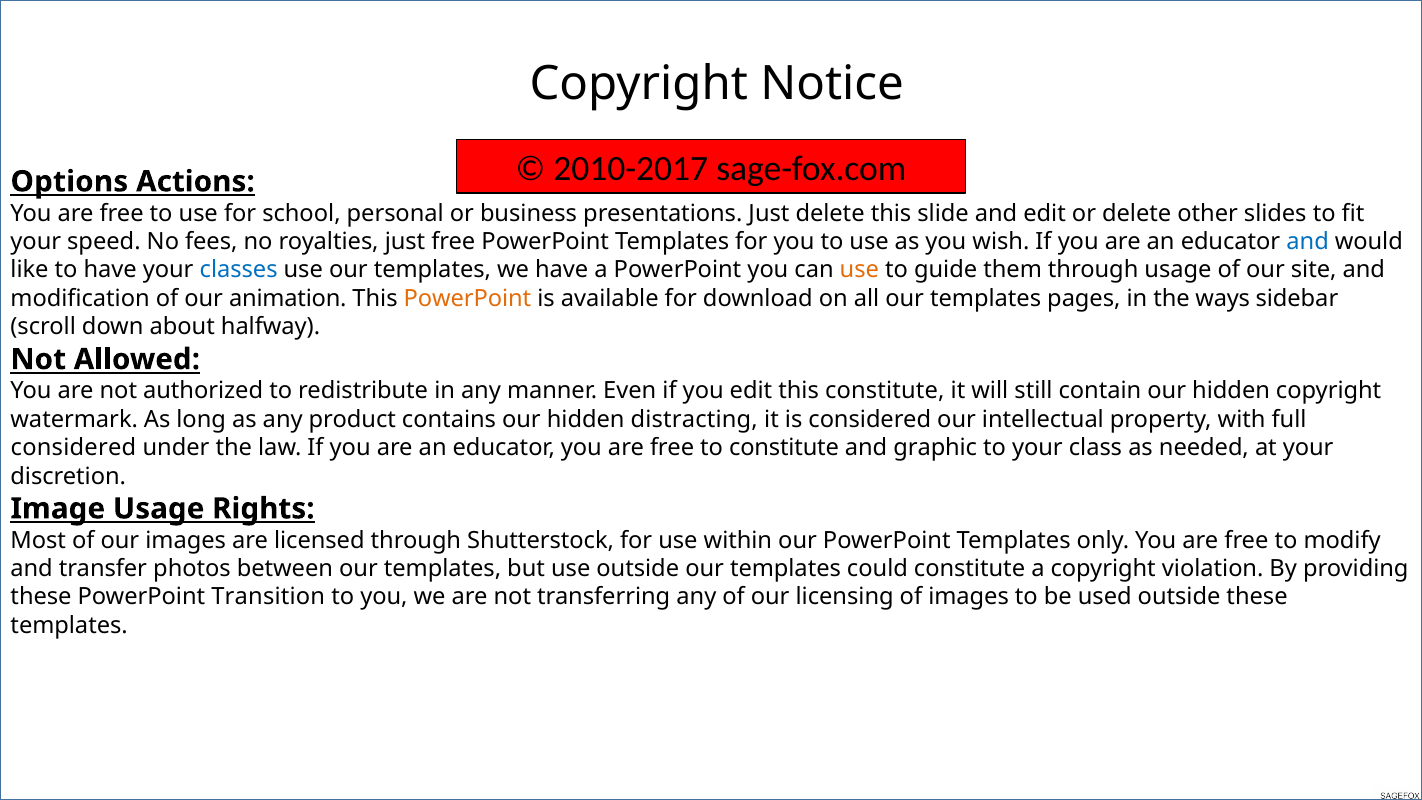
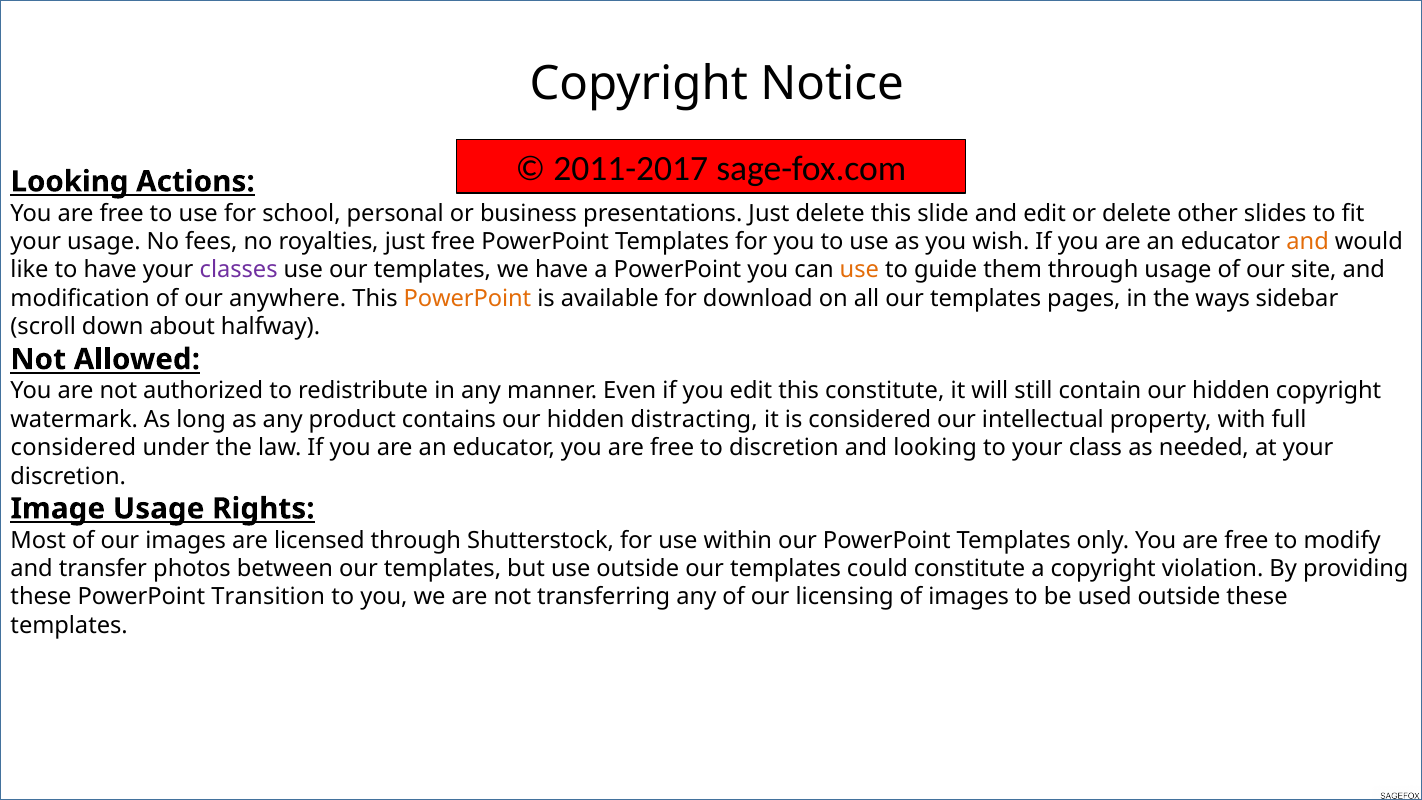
2010-2017: 2010-2017 -> 2011-2017 (631, 169)
Options: Options -> Looking (70, 182)
your speed: speed -> usage (104, 242)
and colour: blue -> orange (1308, 242)
classes colour: blue -> purple (239, 270)
animation: animation -> anywhere (288, 298)
to constitute: constitute -> discretion (784, 448)
and graphic: graphic -> looking (935, 448)
